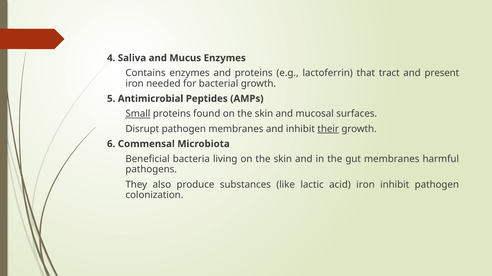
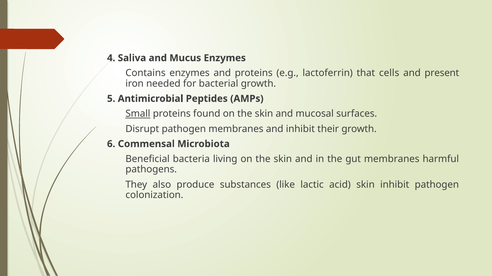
tract: tract -> cells (389, 73)
their underline: present -> none (328, 129)
acid iron: iron -> skin (365, 185)
